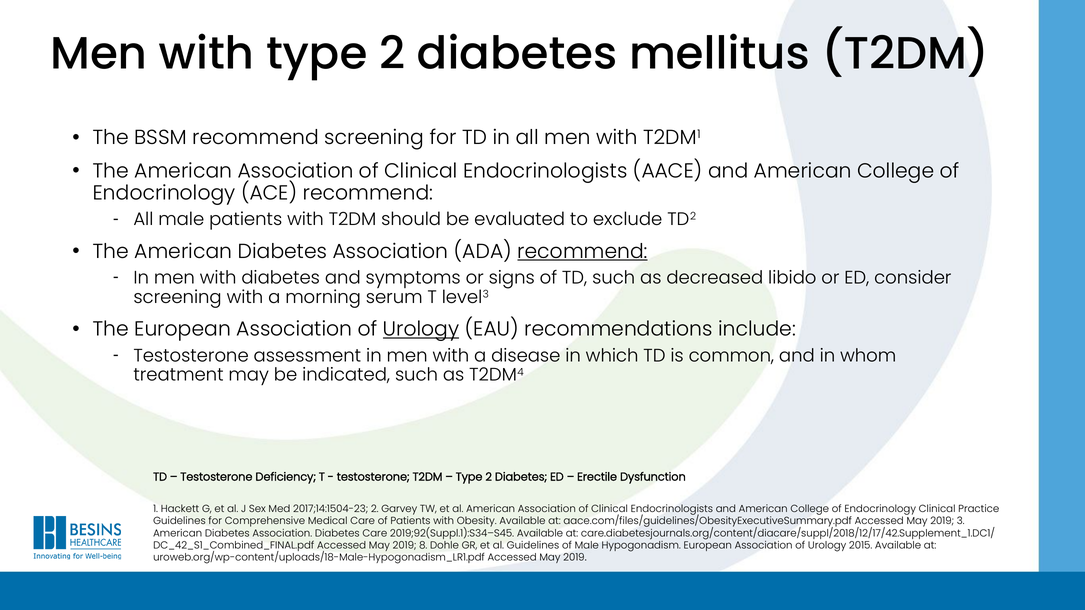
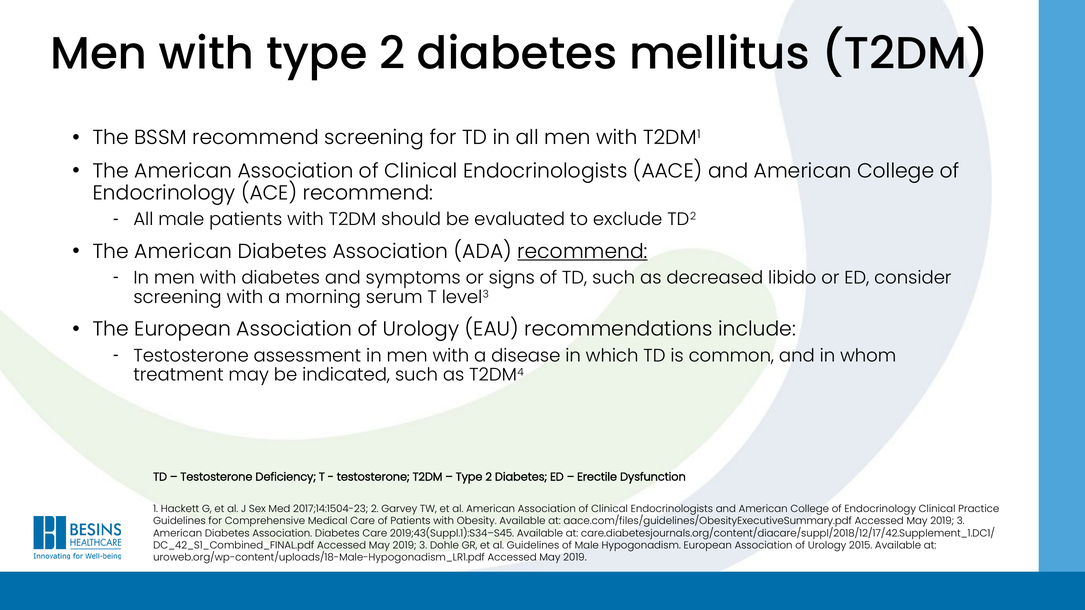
Urology underline: present -> none (421, 329)
2019;92(Suppl.1):S34–S45: 2019;92(Suppl.1):S34–S45 -> 2019;43(Suppl.1):S34–S45 (452, 533)
8: 8 -> 3 (423, 546)
